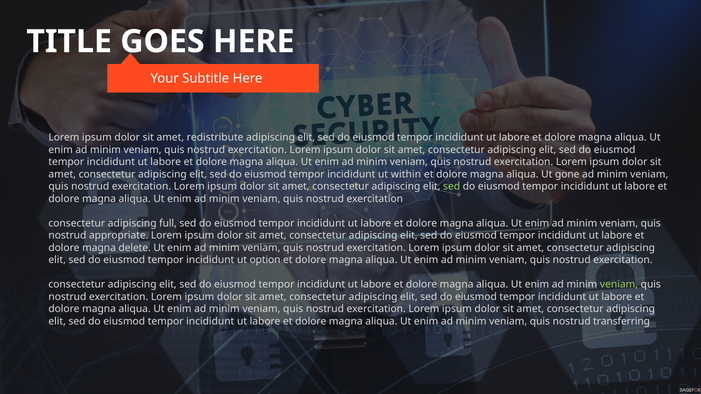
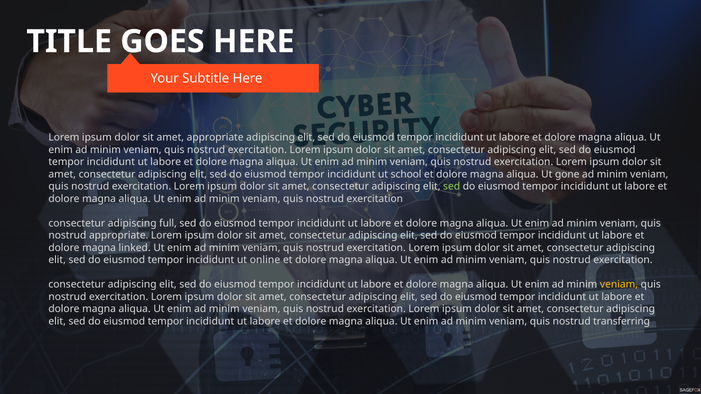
amet redistribute: redistribute -> appropriate (215, 137)
within: within -> school (406, 174)
delete: delete -> linked (135, 248)
option: option -> online (265, 260)
veniam colour: light green -> yellow (619, 285)
